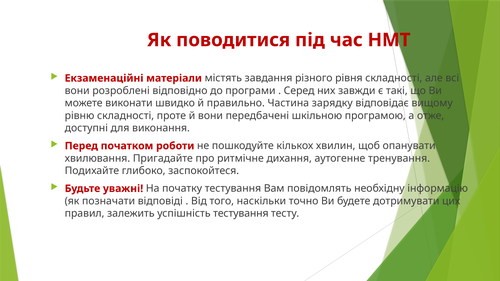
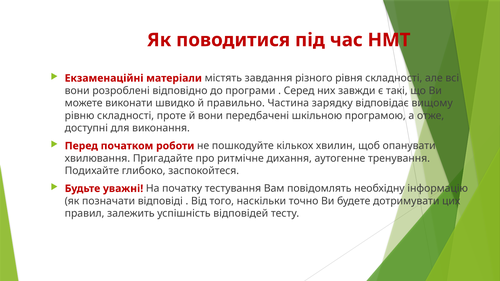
успішність тестування: тестування -> відповідей (241, 214)
